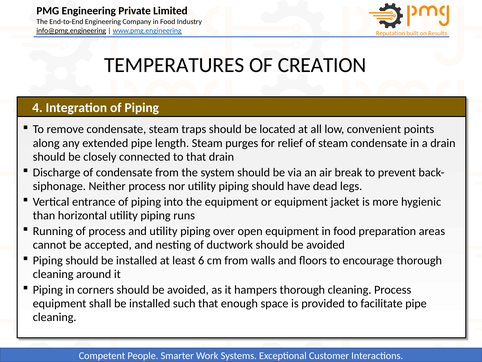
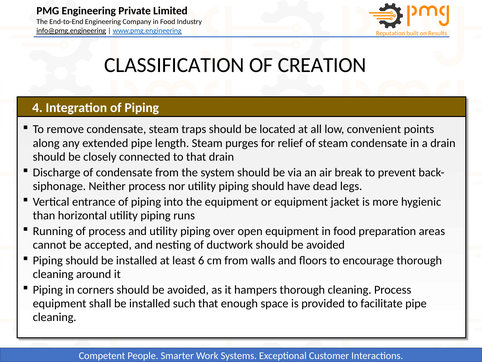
TEMPERATURES: TEMPERATURES -> CLASSIFICATION (174, 65)
